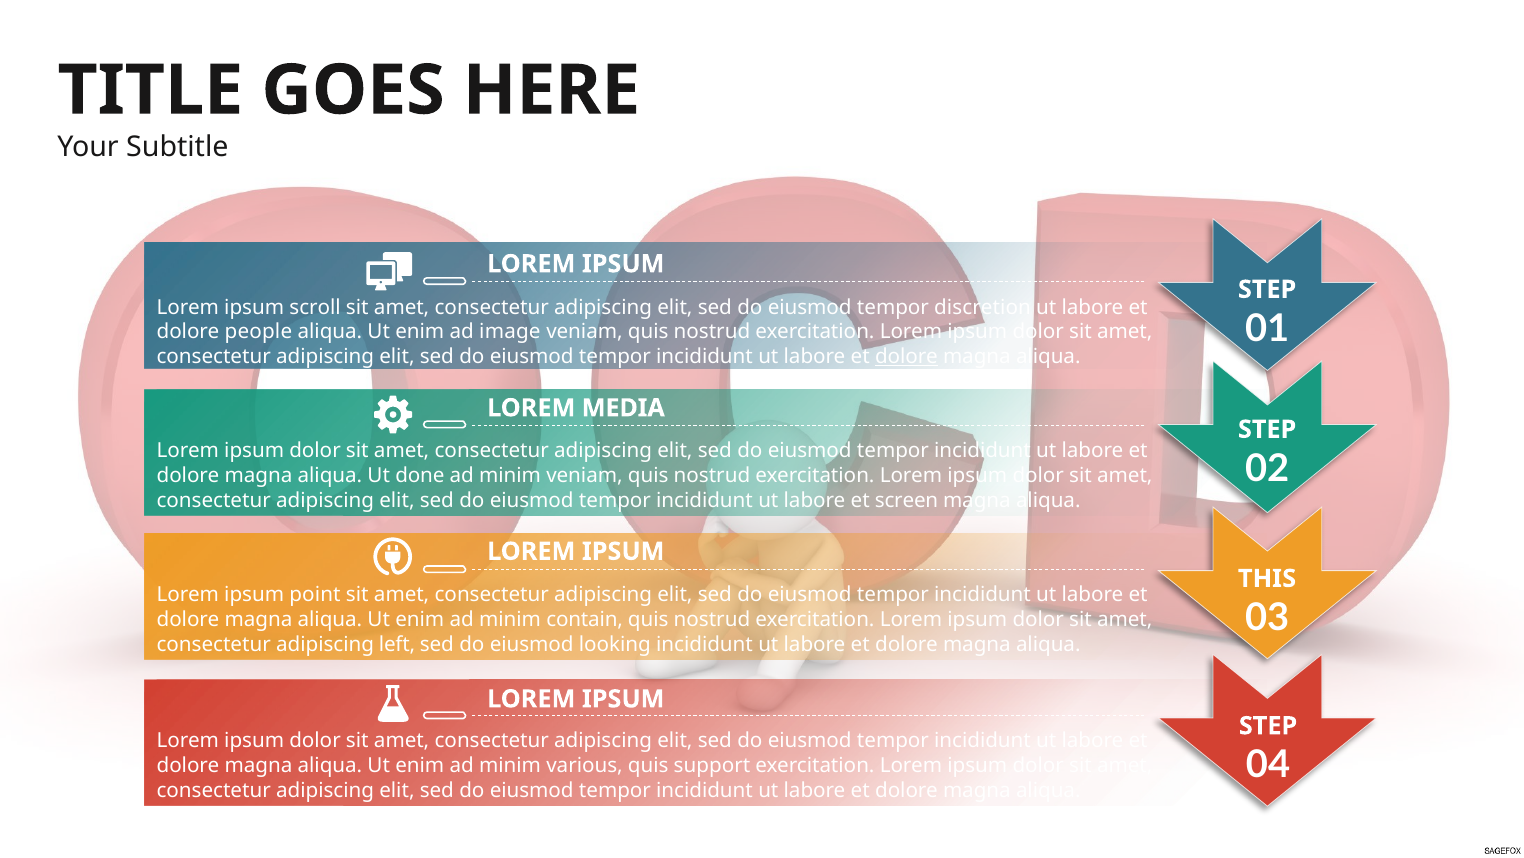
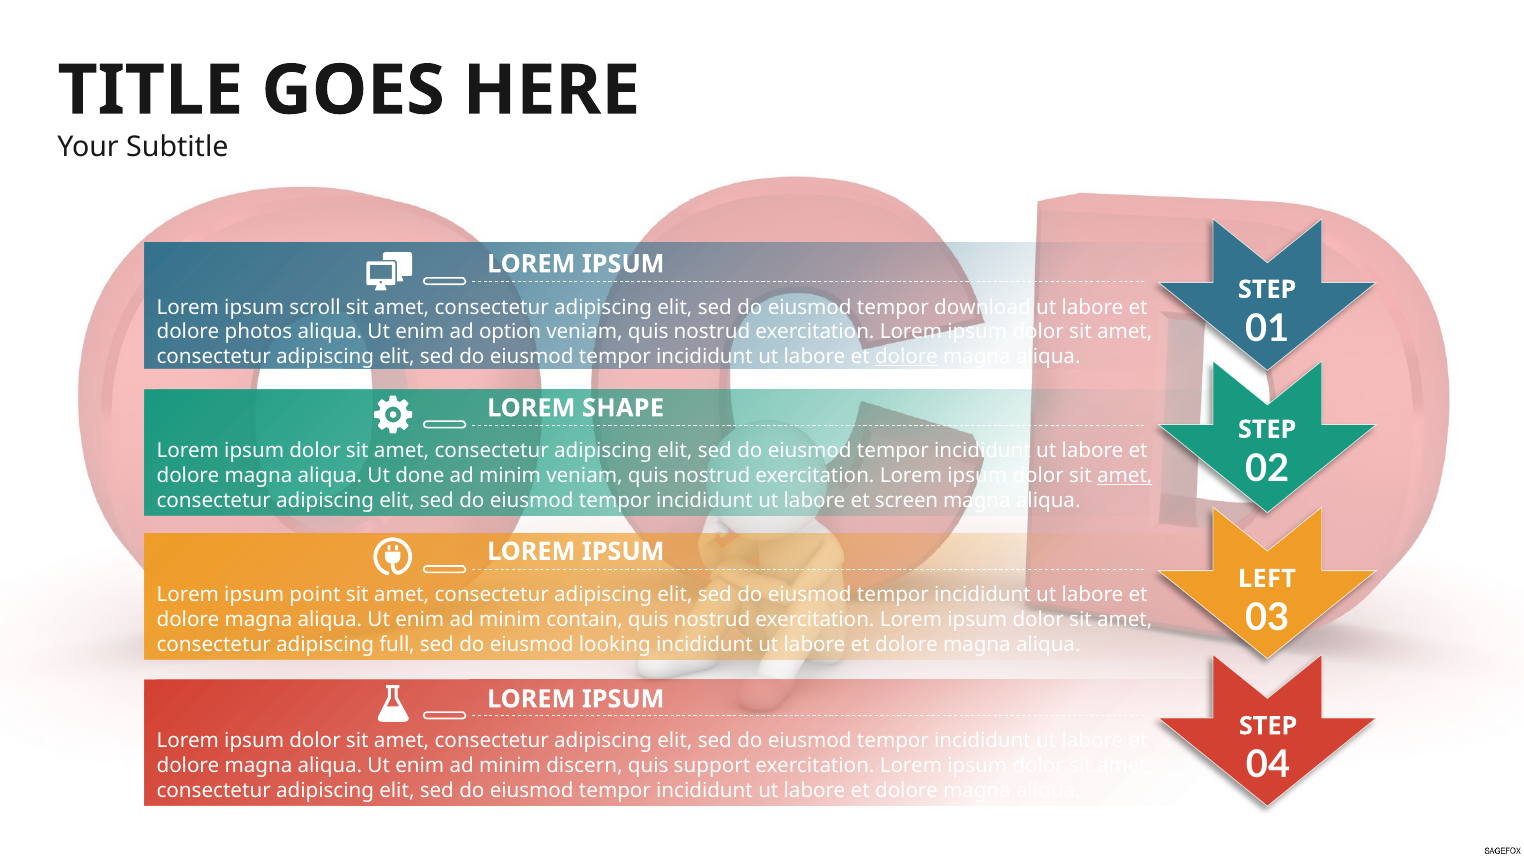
discretion: discretion -> download (983, 307)
people: people -> photos (258, 332)
image: image -> option (510, 332)
MEDIA: MEDIA -> SHAPE (623, 408)
amet underline: none -> present (1125, 475)
THIS: THIS -> LEFT (1267, 578)
left: left -> full (397, 644)
various: various -> discern (584, 765)
